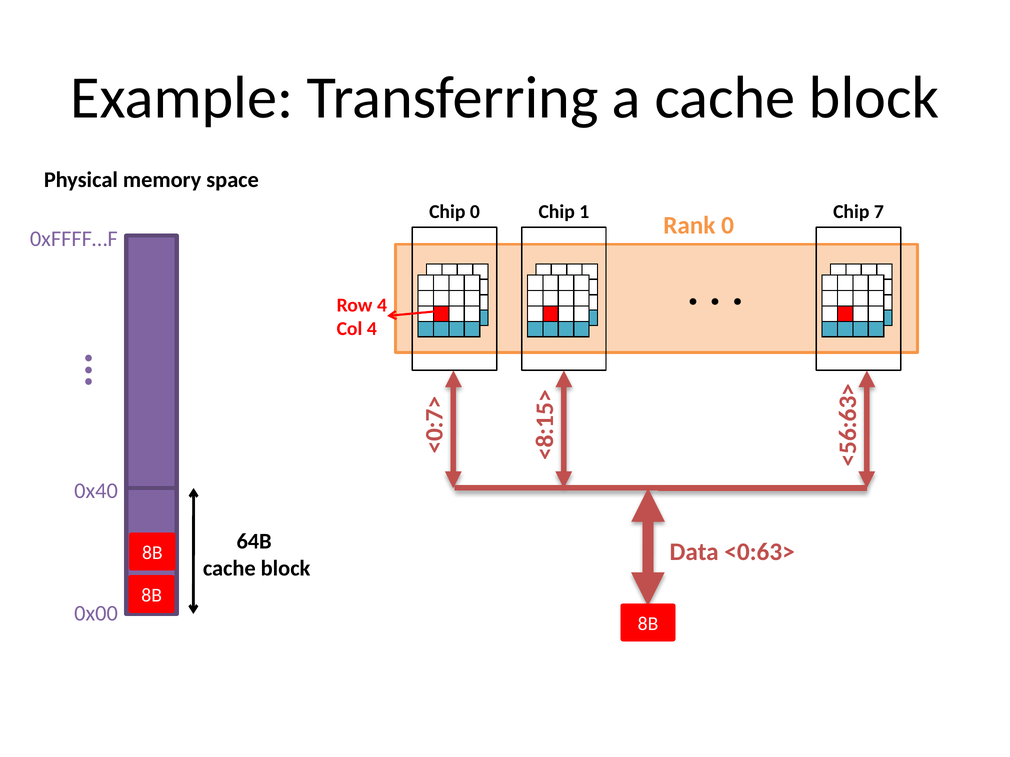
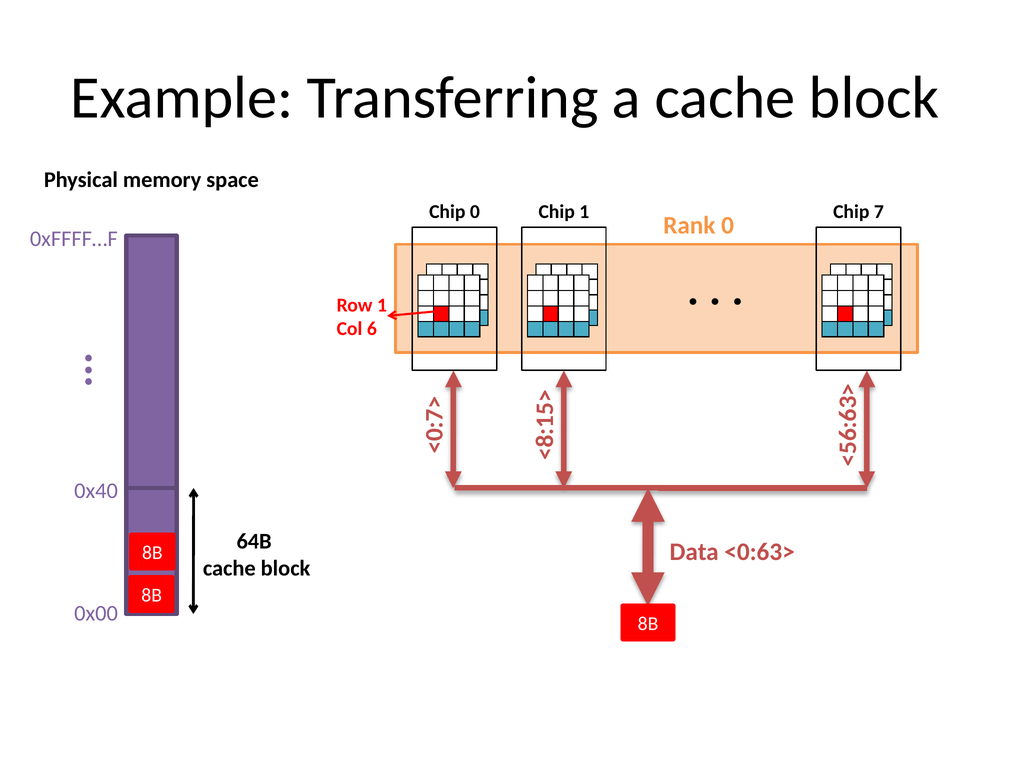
Row 4: 4 -> 1 (382, 305)
Col 4: 4 -> 6 (372, 329)
